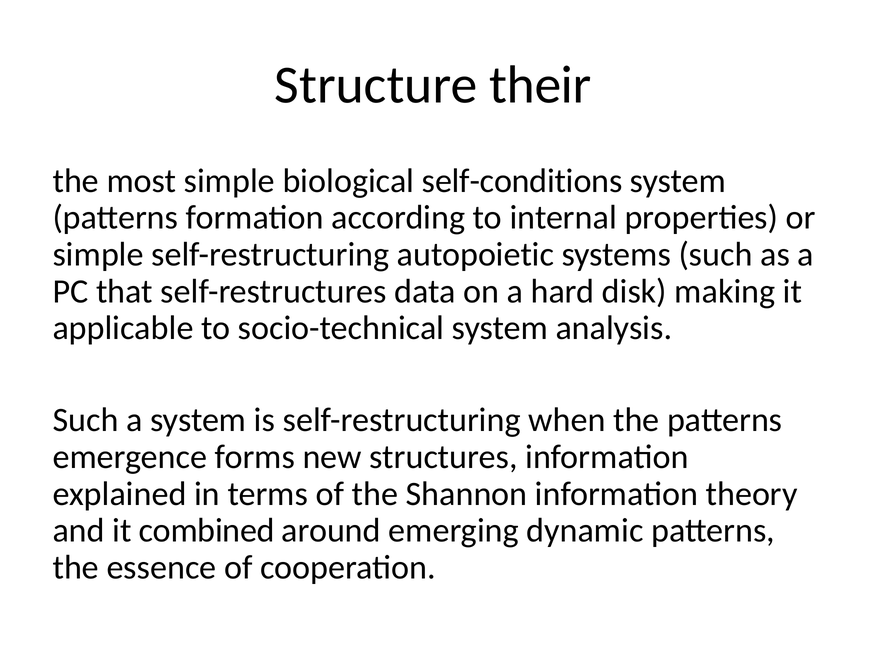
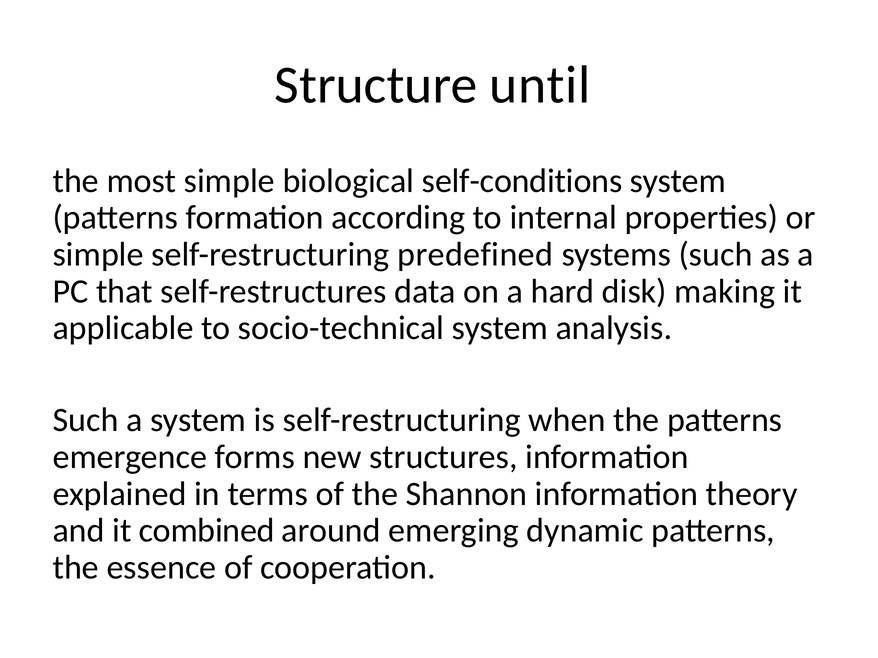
their: their -> until (540, 85)
autopoietic: autopoietic -> predefined (475, 255)
